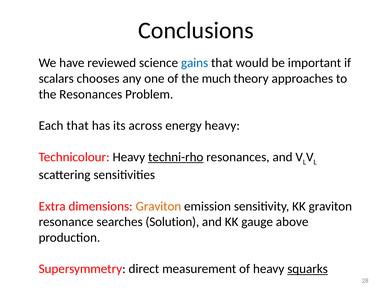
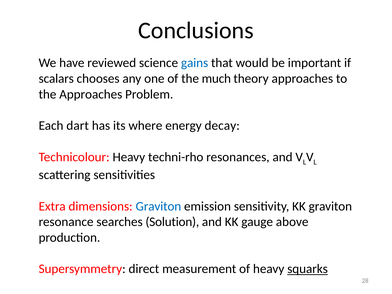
the Resonances: Resonances -> Approaches (91, 94)
Each that: that -> dart (78, 126)
across: across -> where (145, 126)
energy heavy: heavy -> decay (222, 126)
techni-rho underline: present -> none (176, 157)
Graviton colour: orange -> blue (158, 206)
